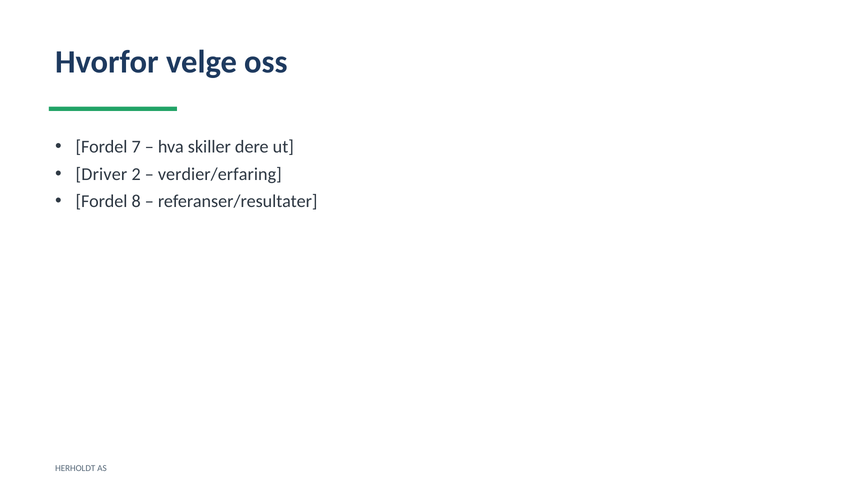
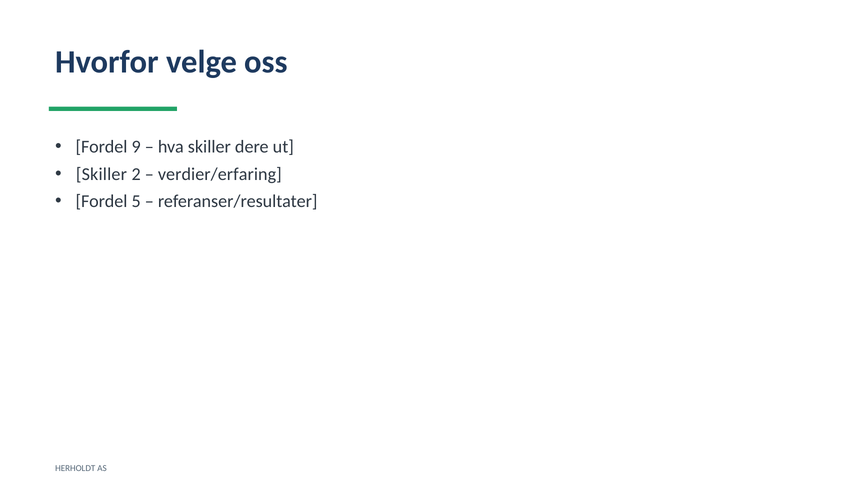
7: 7 -> 9 (136, 147)
Driver: Driver -> Skiller (101, 174)
8: 8 -> 5 (136, 201)
